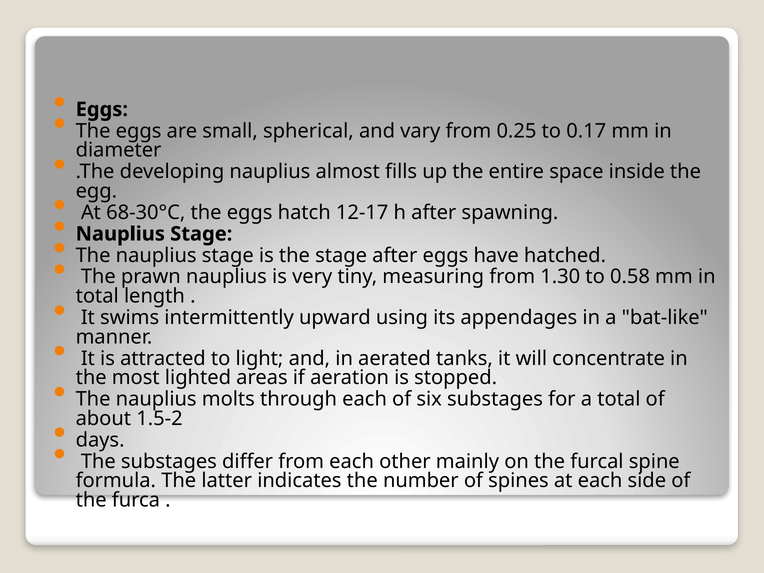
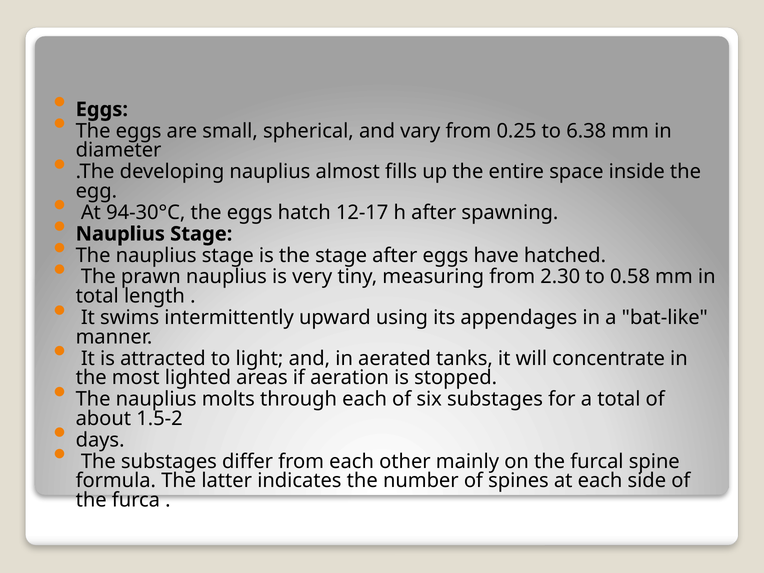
0.17: 0.17 -> 6.38 (586, 131)
68-30°C: 68-30°C -> 94-30°C (146, 212)
1.30: 1.30 -> 2.30 (560, 277)
